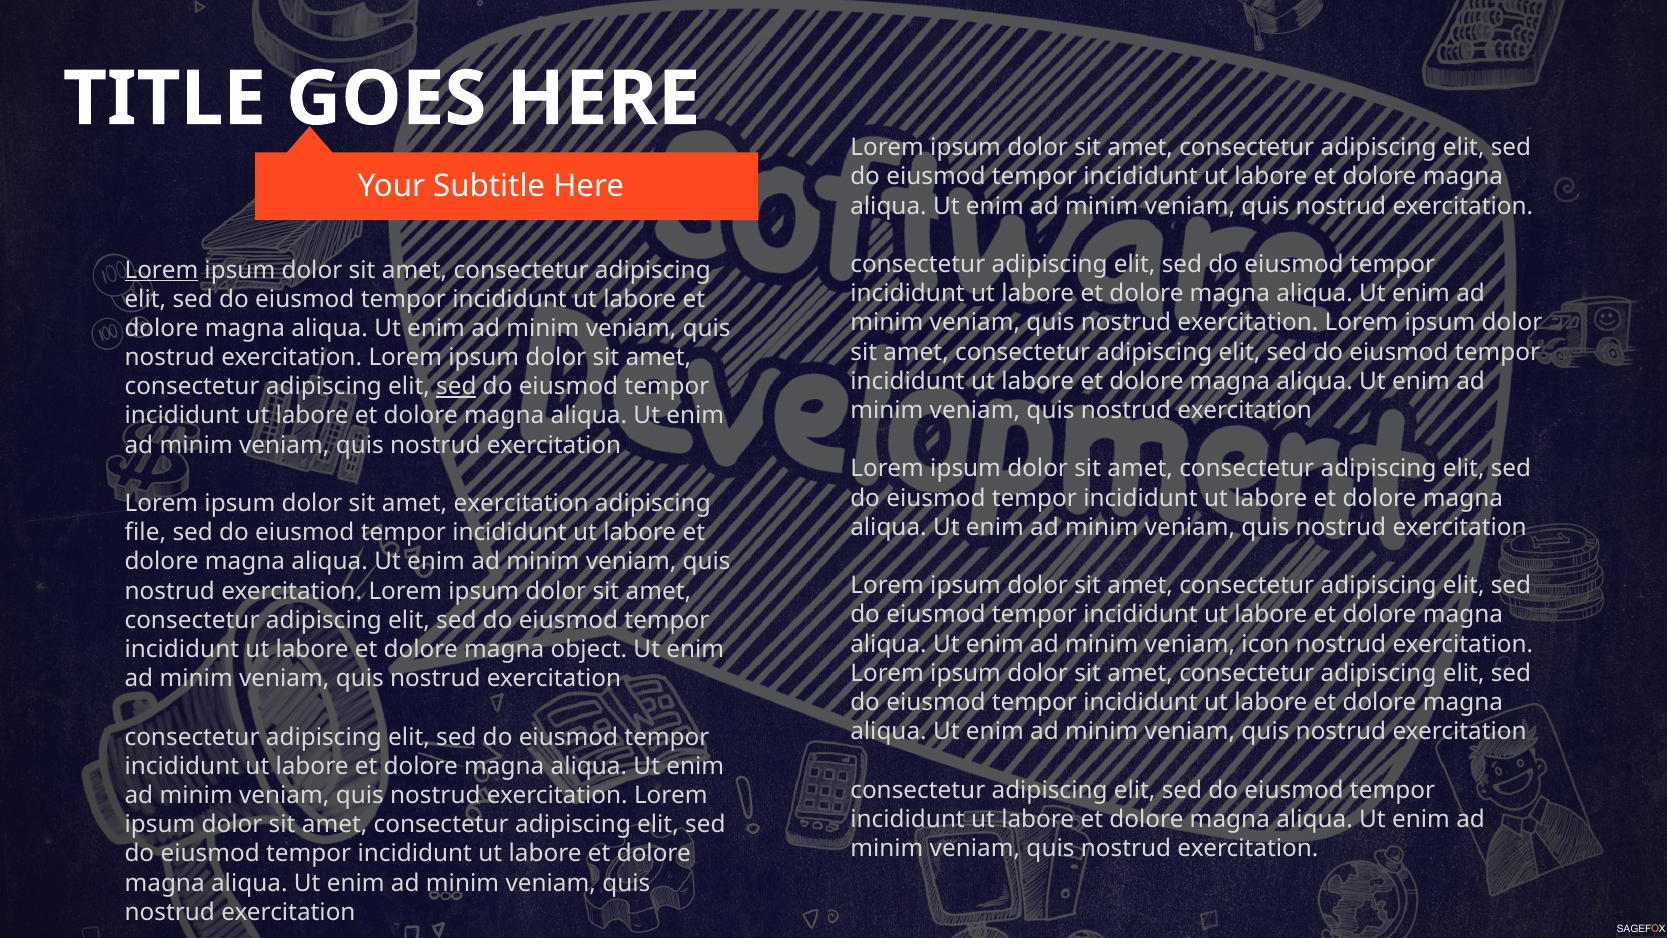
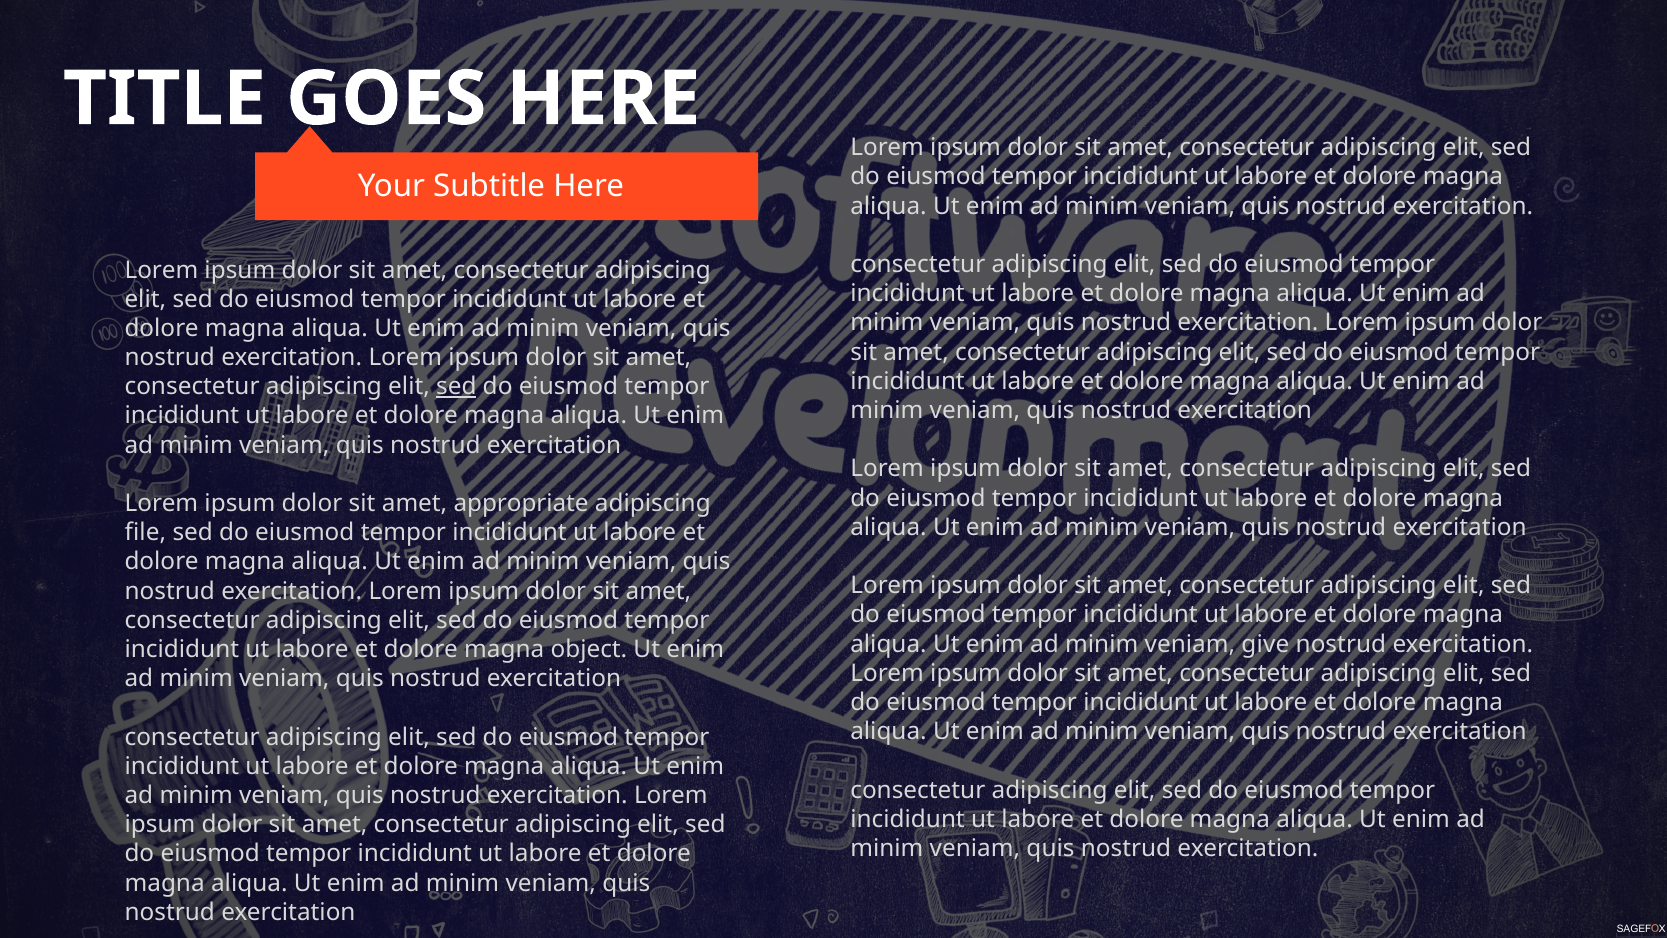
Lorem underline: present -> none (161, 270)
amet exercitation: exercitation -> appropriate (521, 503)
icon: icon -> give (1265, 644)
